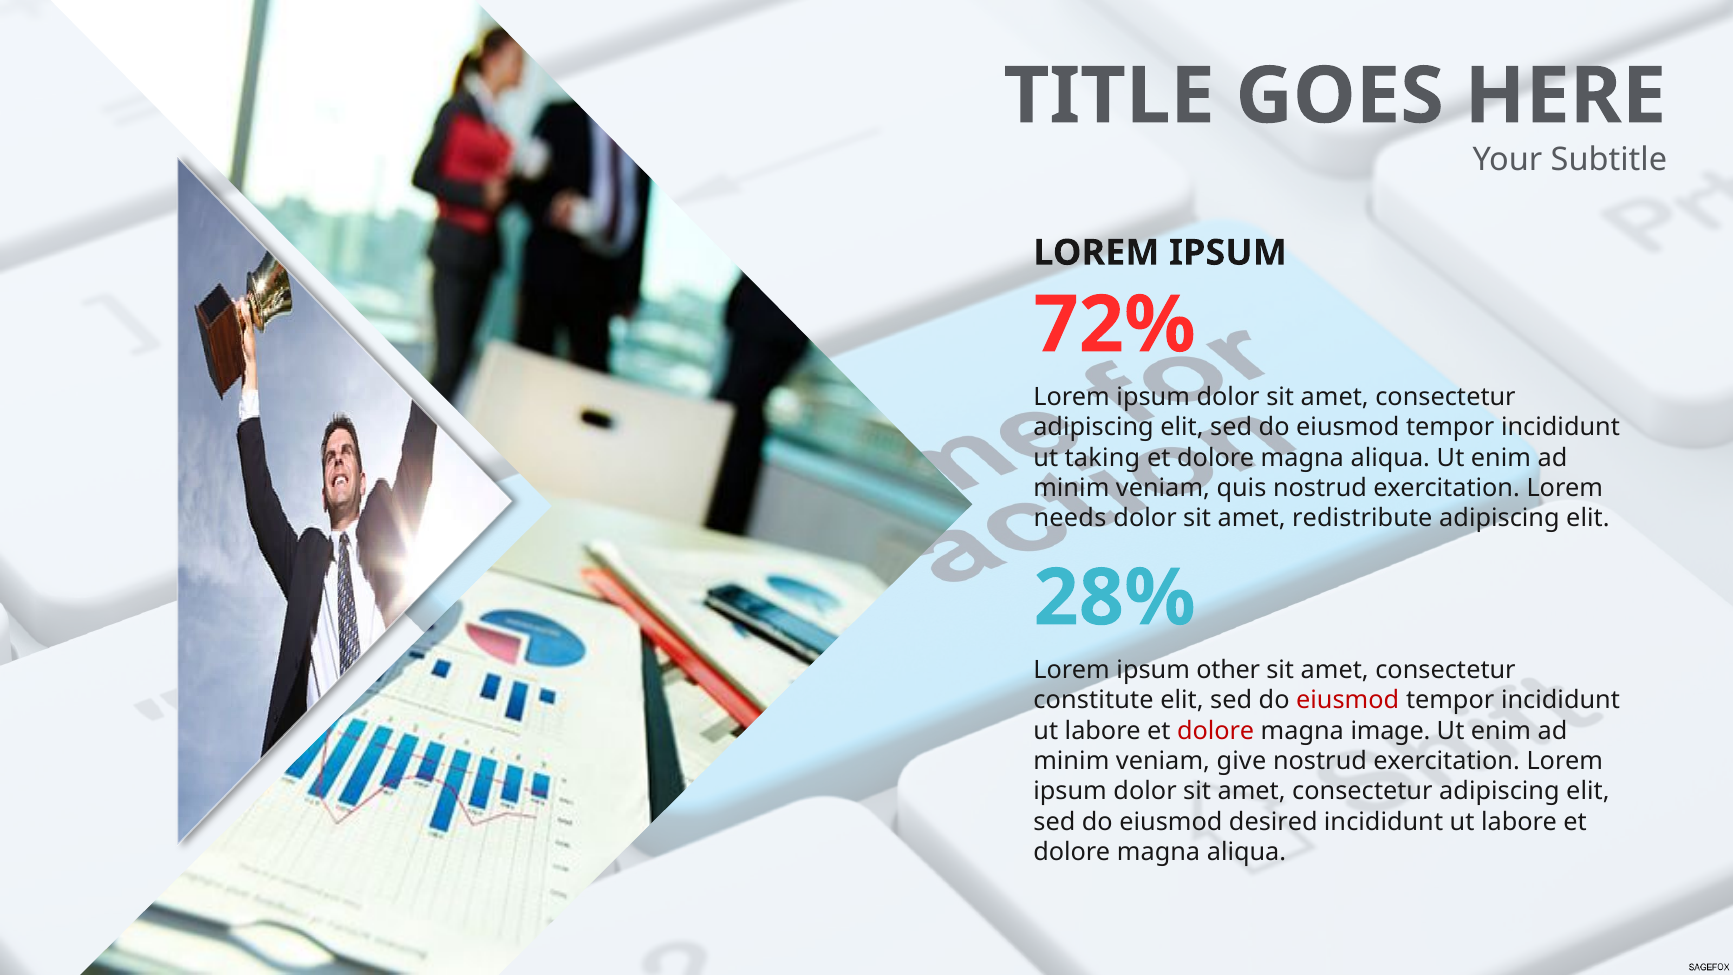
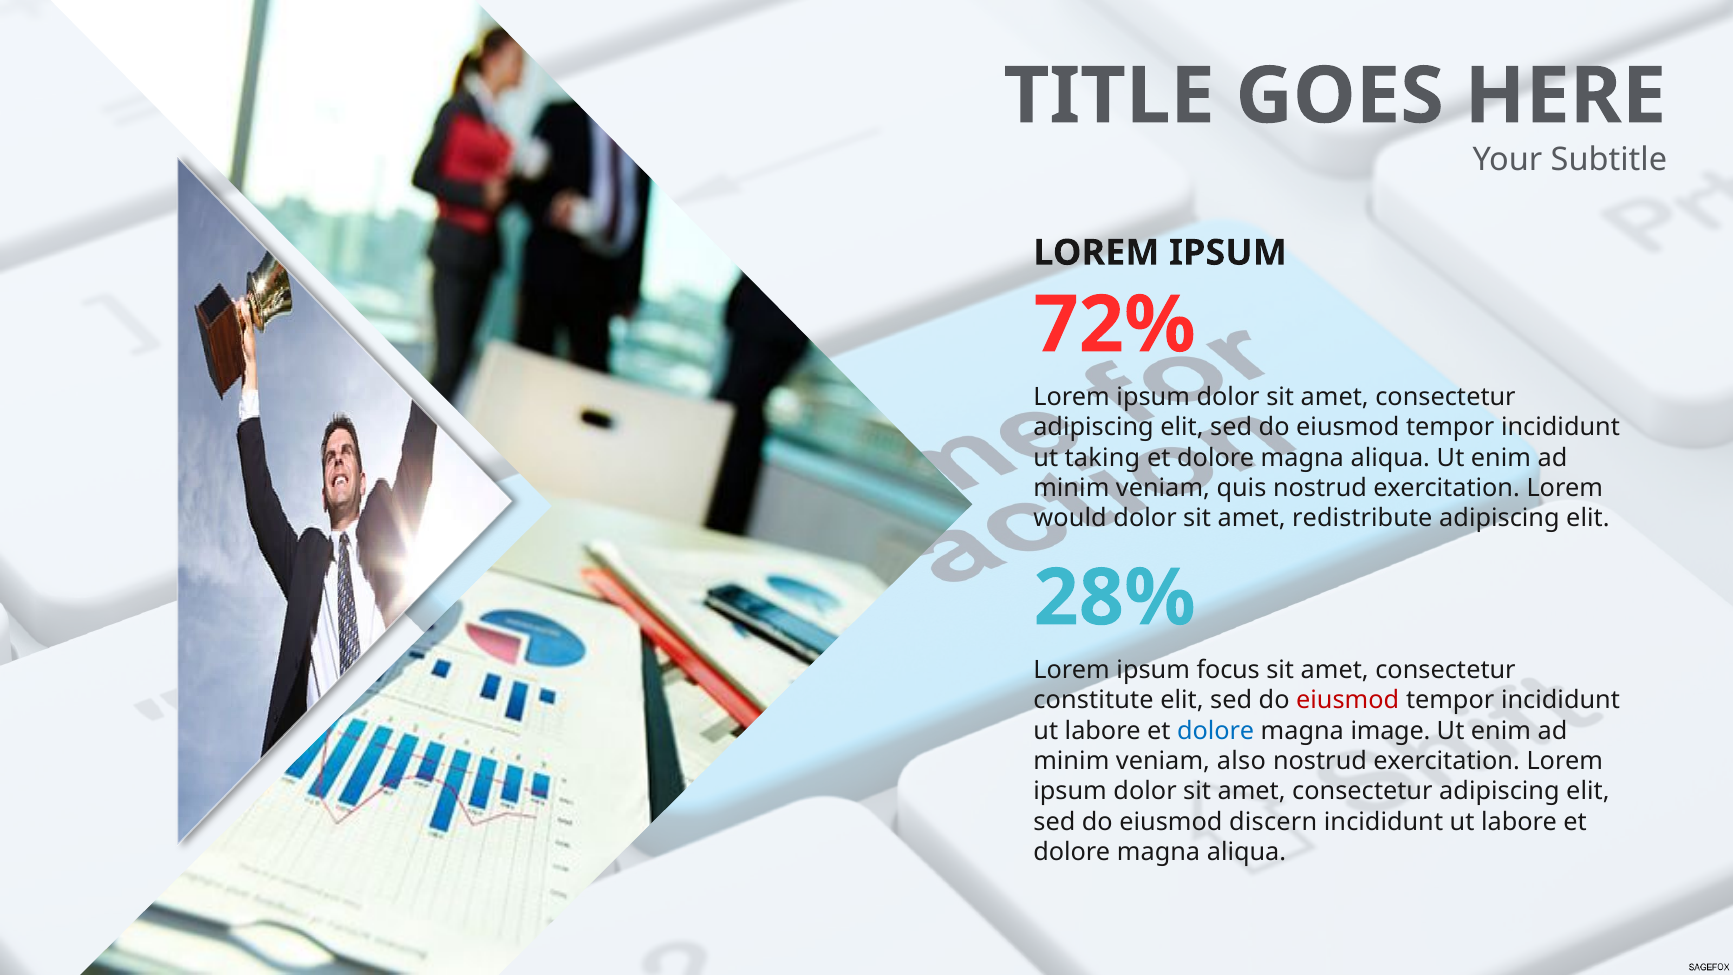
needs: needs -> would (1070, 518)
other: other -> focus (1228, 670)
dolore colour: red -> blue (1216, 731)
give: give -> also (1241, 761)
desired: desired -> discern (1273, 822)
